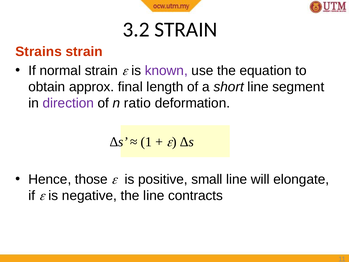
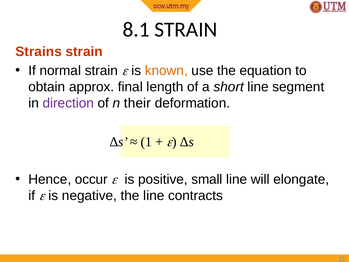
3.2: 3.2 -> 8.1 (136, 29)
known colour: purple -> orange (166, 71)
ratio: ratio -> their (137, 103)
those: those -> occur (91, 179)
